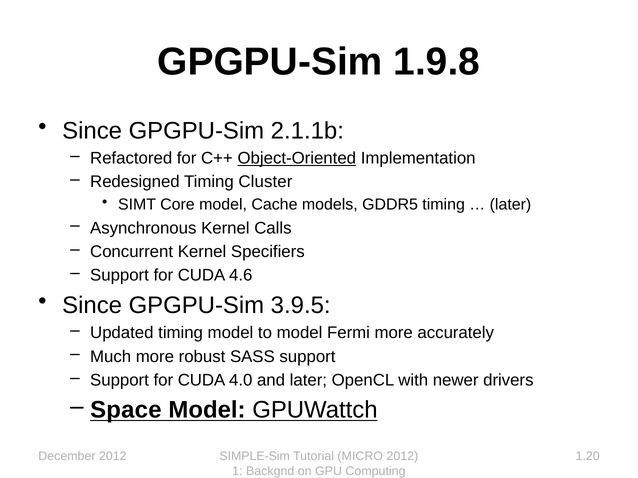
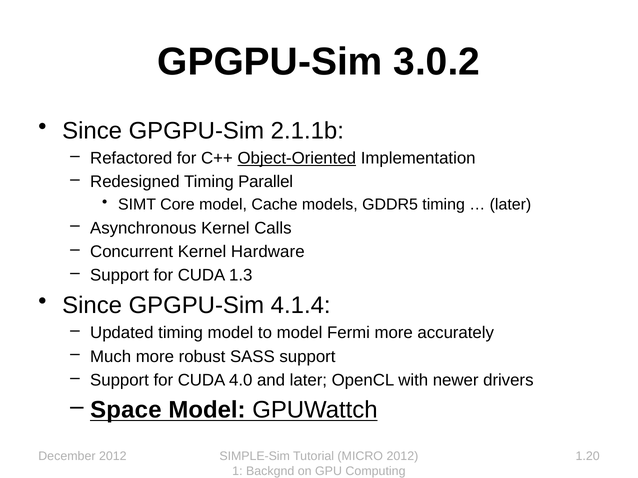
1.9.8: 1.9.8 -> 3.0.2 (437, 62)
Cluster: Cluster -> Parallel (266, 182)
Specifiers: Specifiers -> Hardware (268, 252)
4.6: 4.6 -> 1.3 (241, 276)
3.9.5: 3.9.5 -> 4.1.4 (301, 306)
